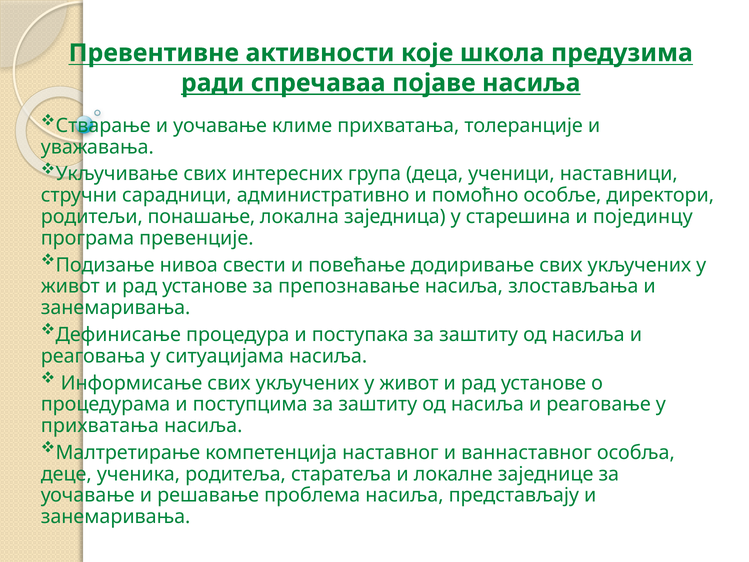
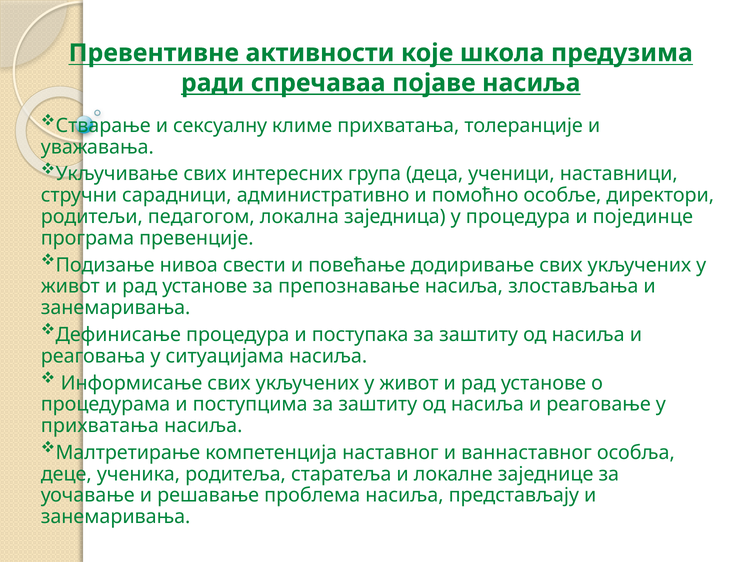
и уочавање: уочавање -> сексуалну (220, 126)
понашање: понашање -> педагогом (201, 217)
у старешина: старешина -> процедура (518, 217)
појединцу: појединцу -> појединце (643, 217)
